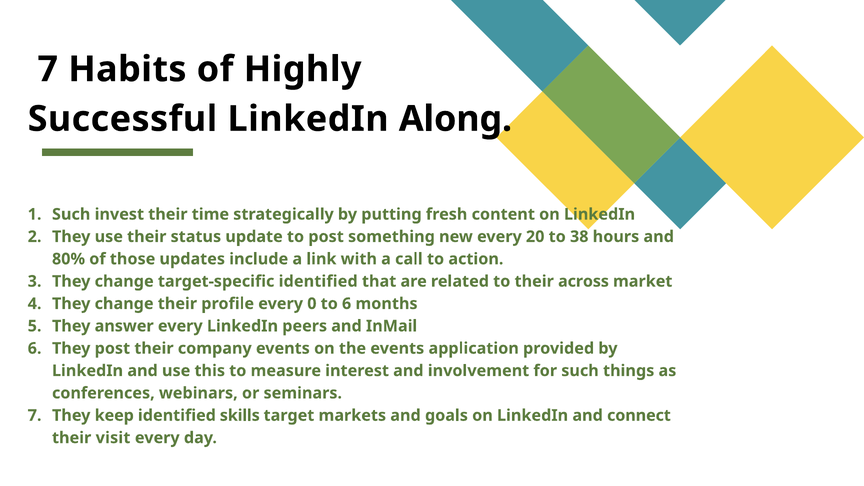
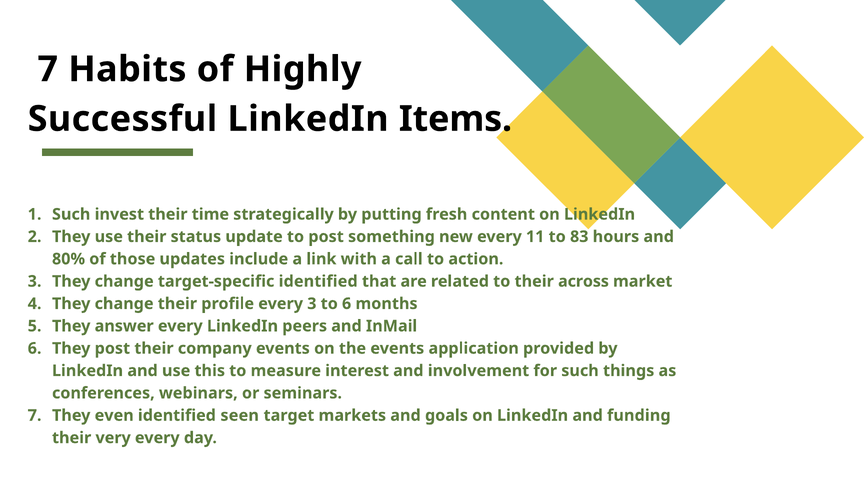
Along: Along -> Items (455, 119)
20: 20 -> 11 (535, 237)
38: 38 -> 83 (579, 237)
every 0: 0 -> 3 (312, 304)
keep: keep -> even (114, 415)
skills: skills -> seen (240, 415)
connect: connect -> funding (639, 415)
visit: visit -> very (113, 438)
